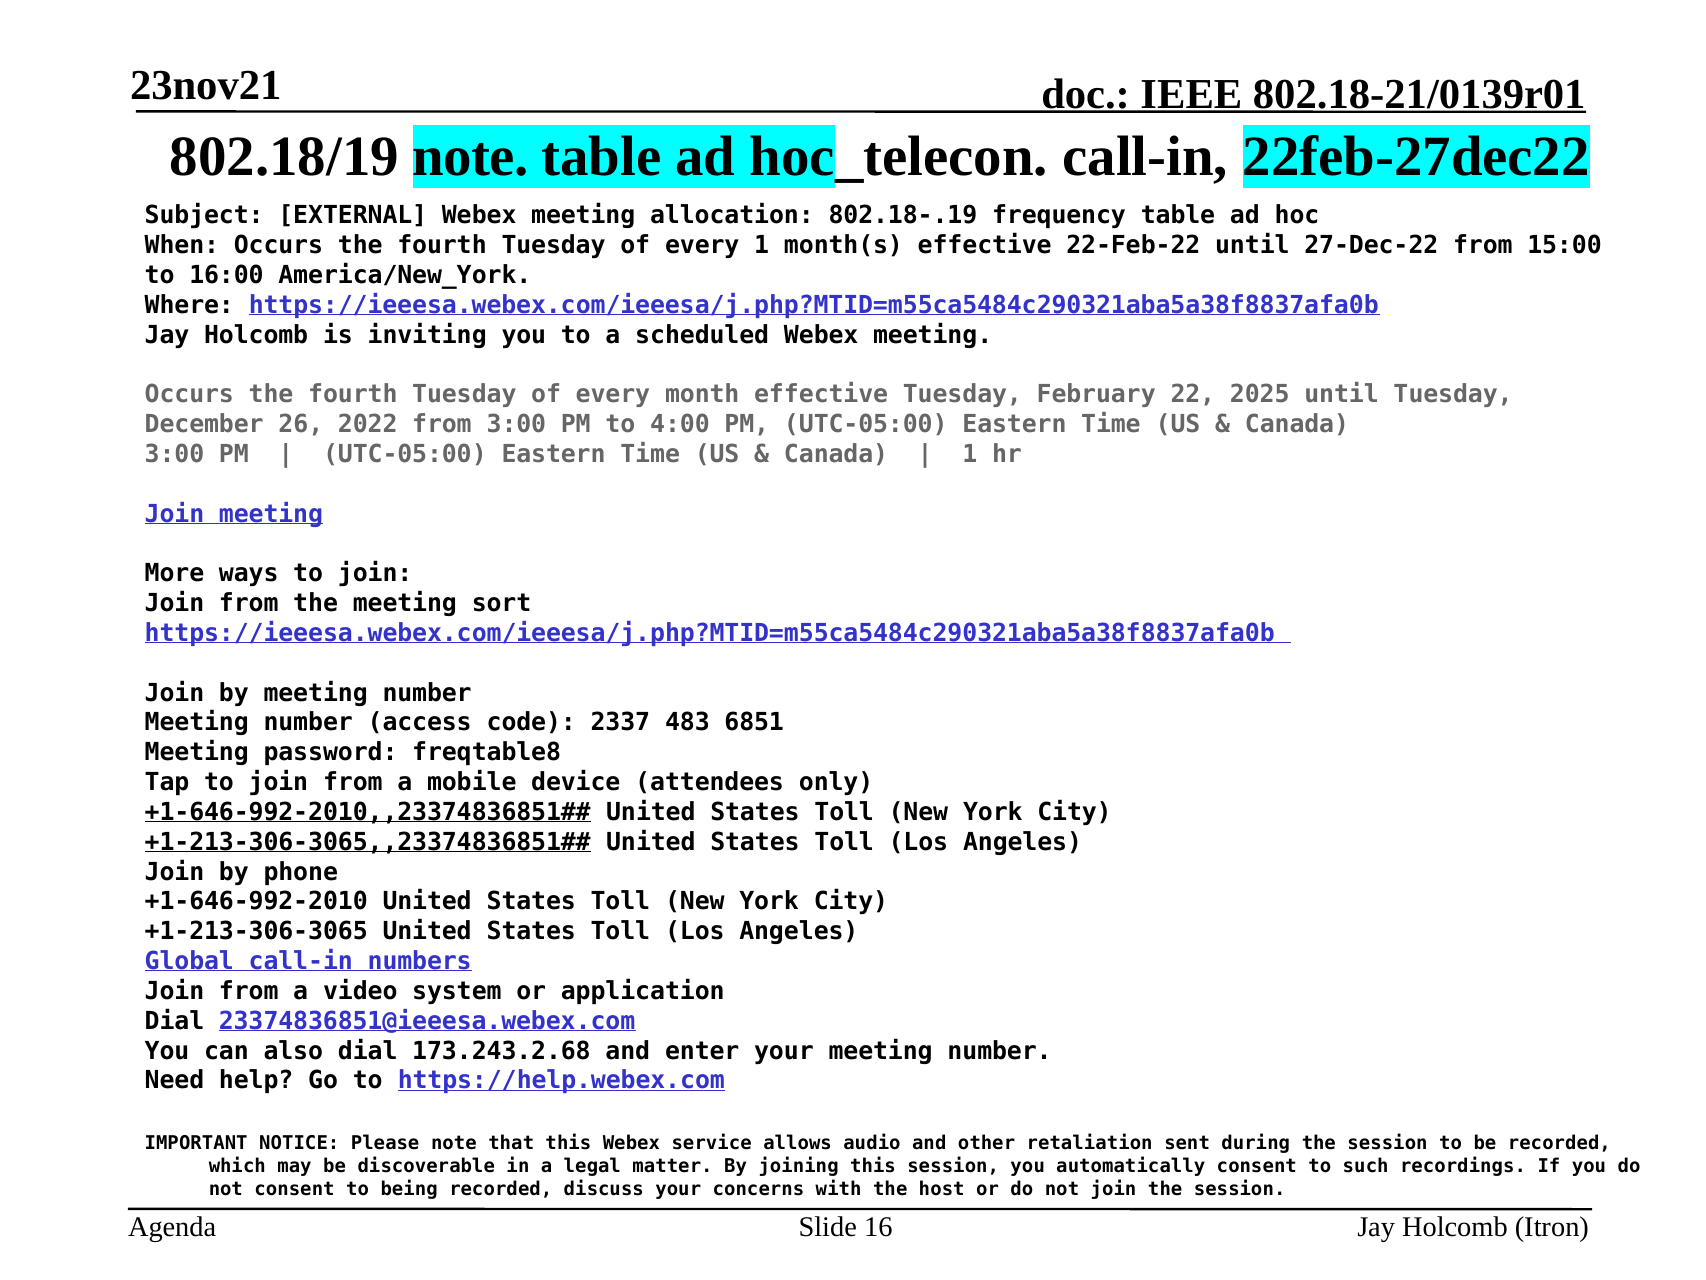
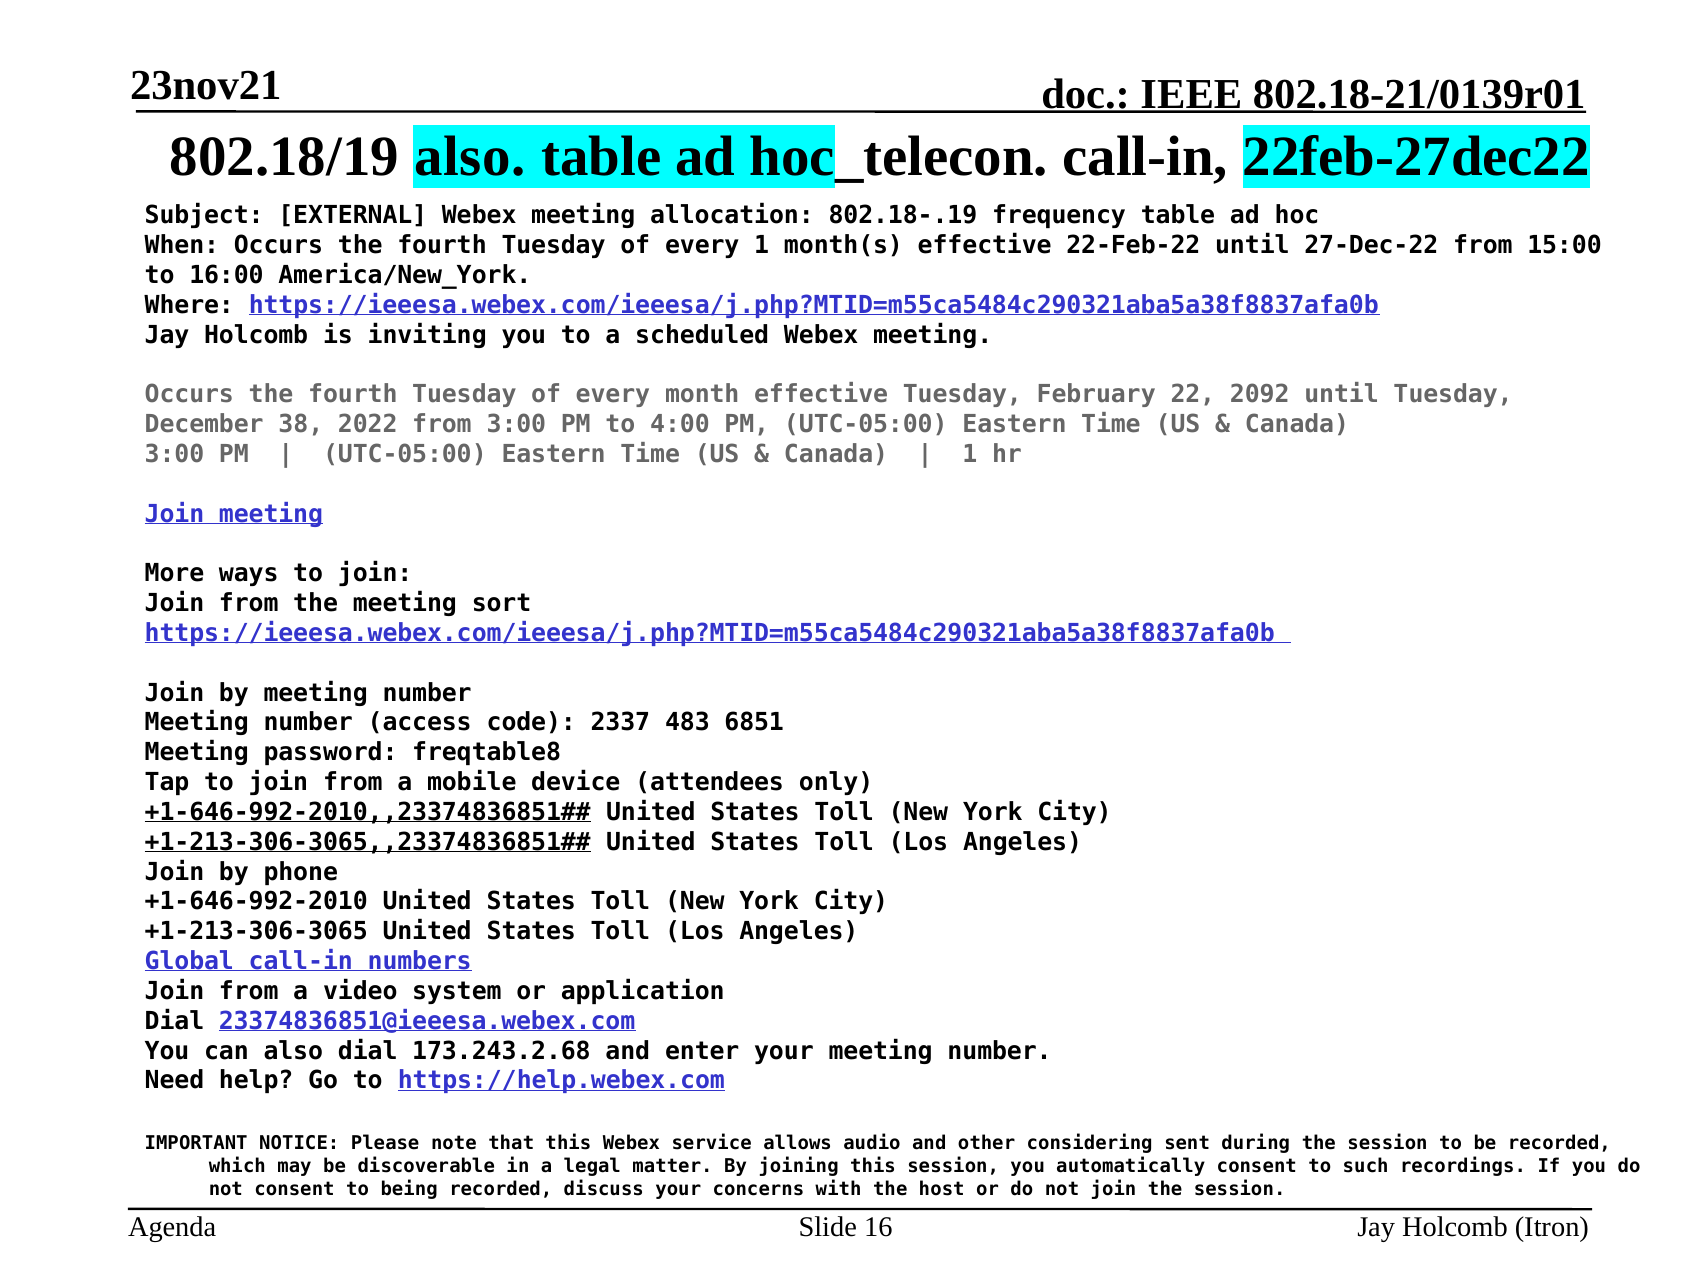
802.18/19 note: note -> also (470, 157)
2025: 2025 -> 2092 (1260, 394)
26: 26 -> 38 (301, 424)
retaliation: retaliation -> considering (1090, 1143)
